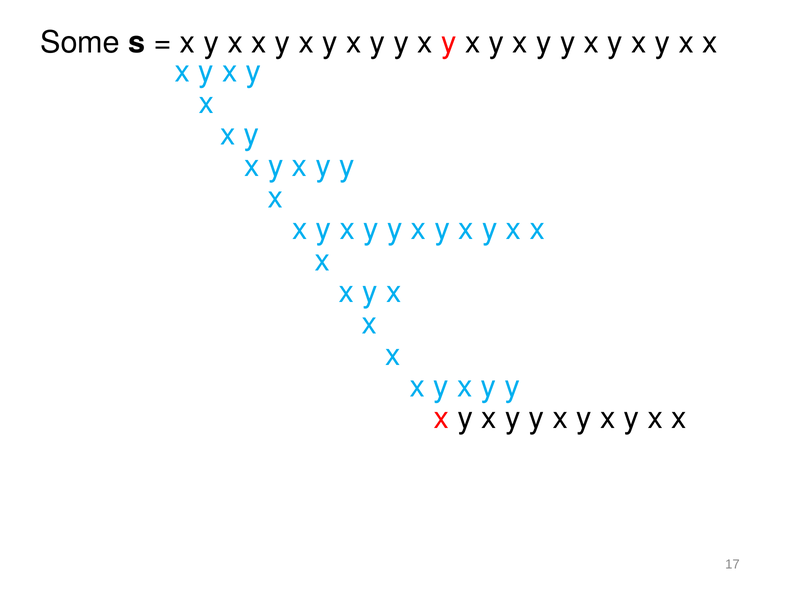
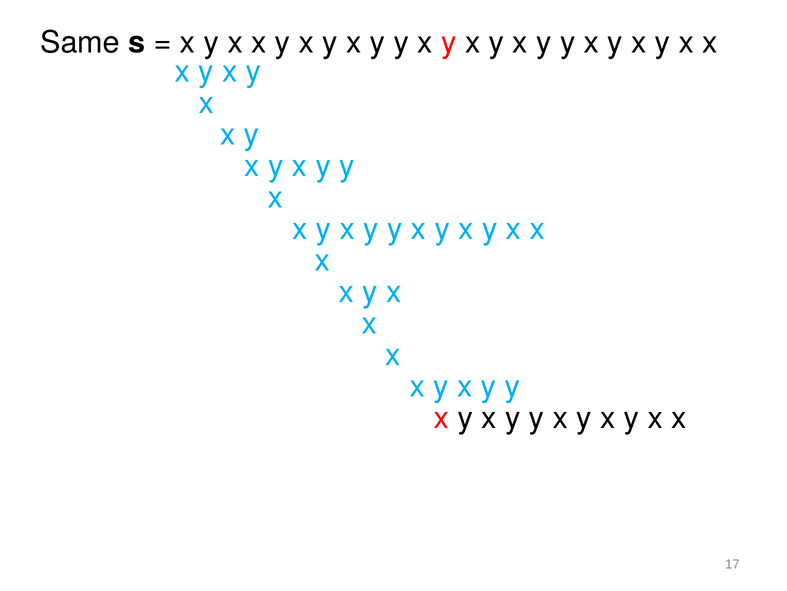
Some: Some -> Same (80, 43)
